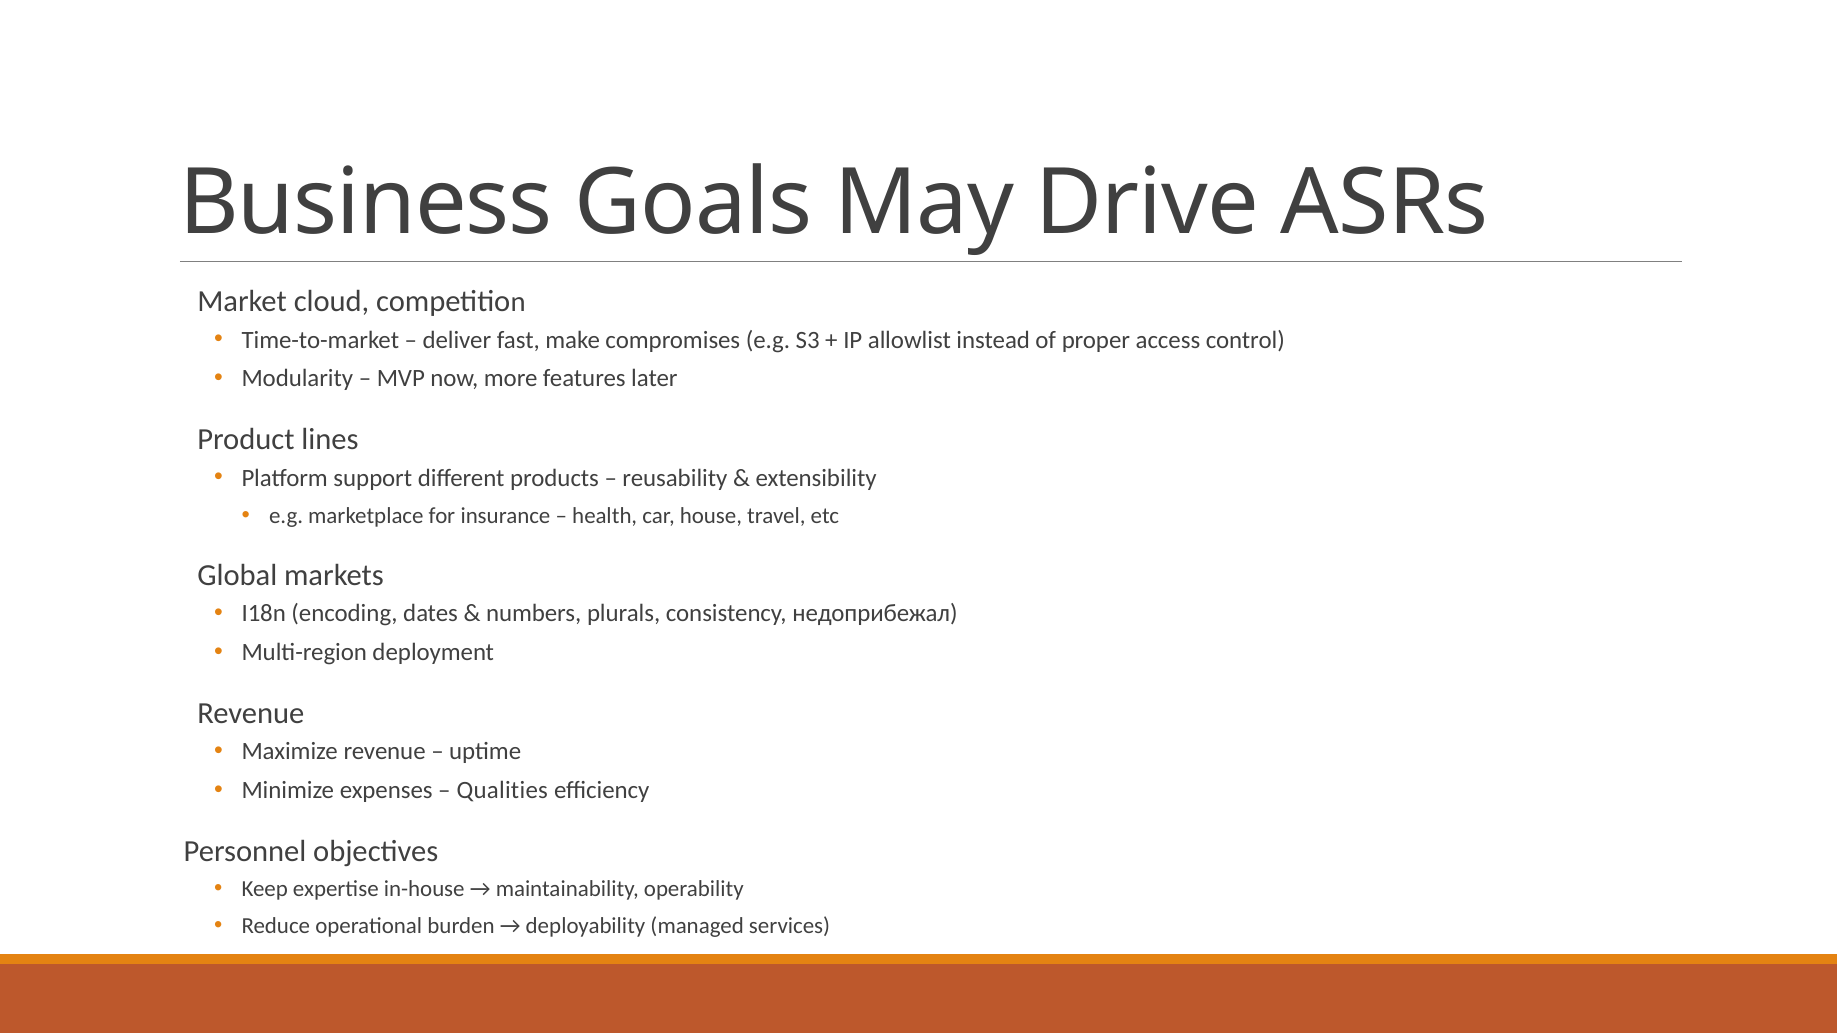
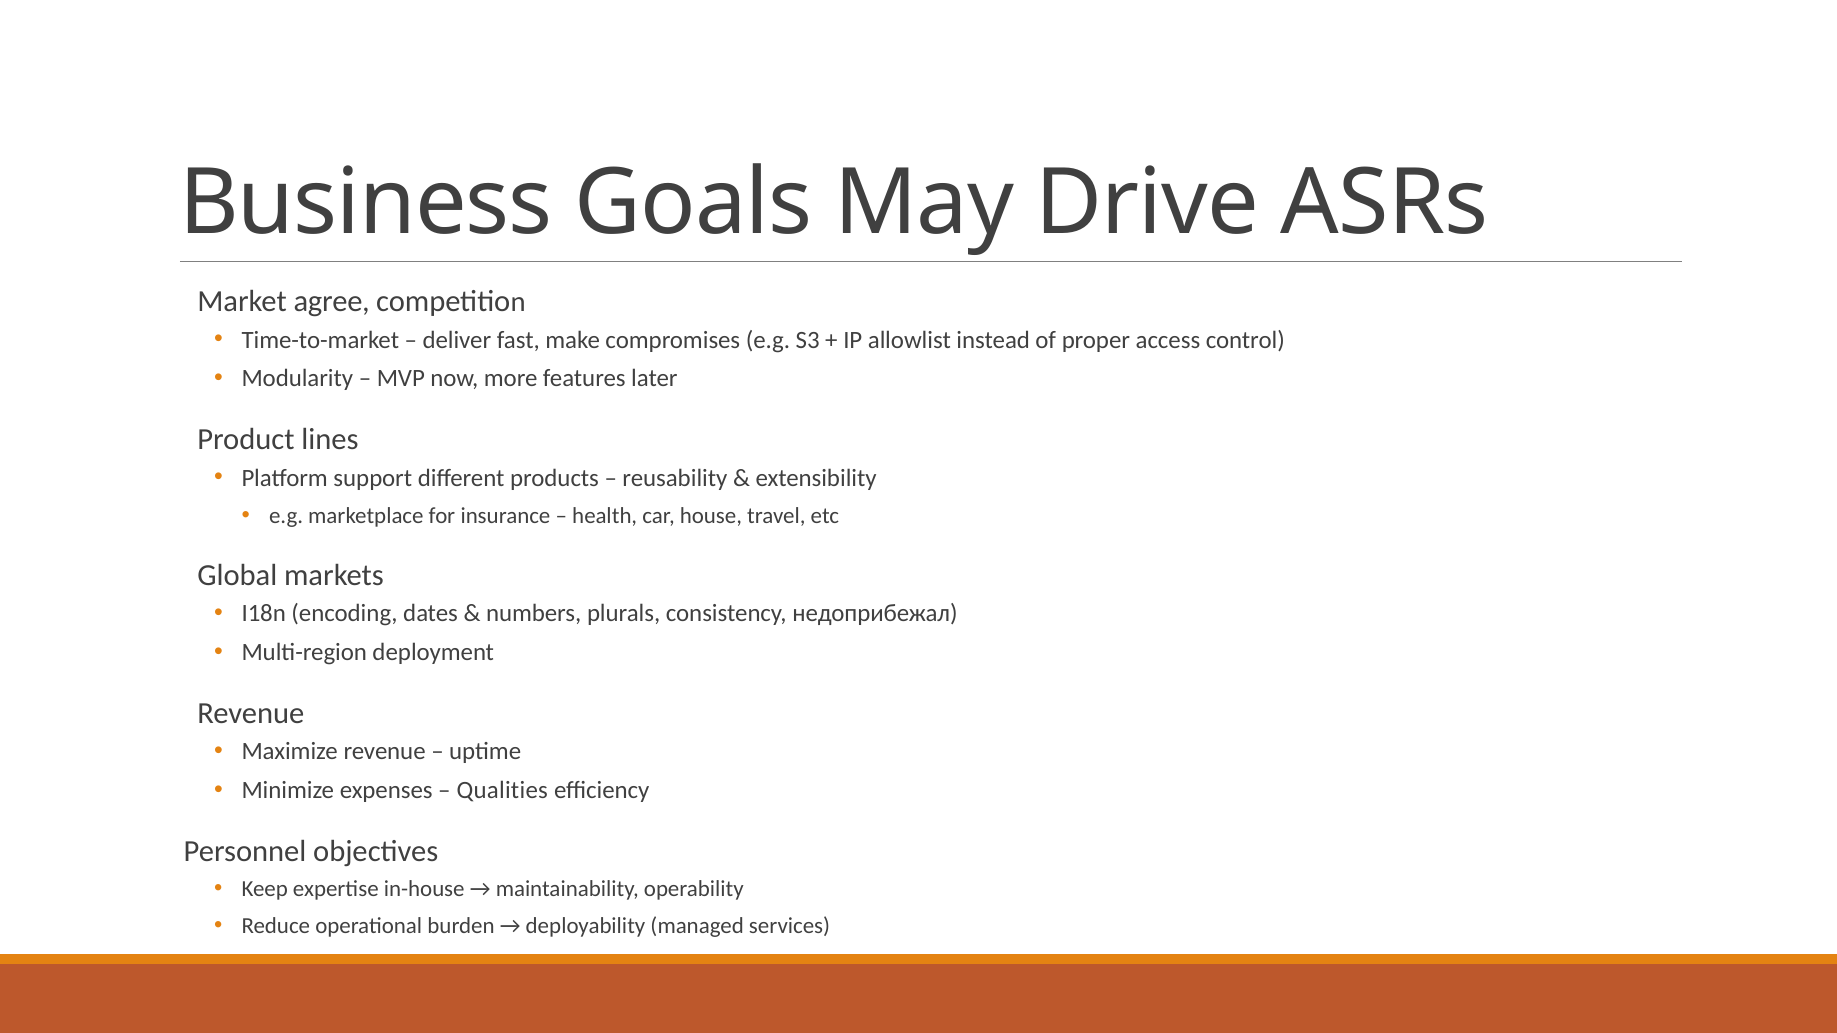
cloud: cloud -> agree (332, 302)
